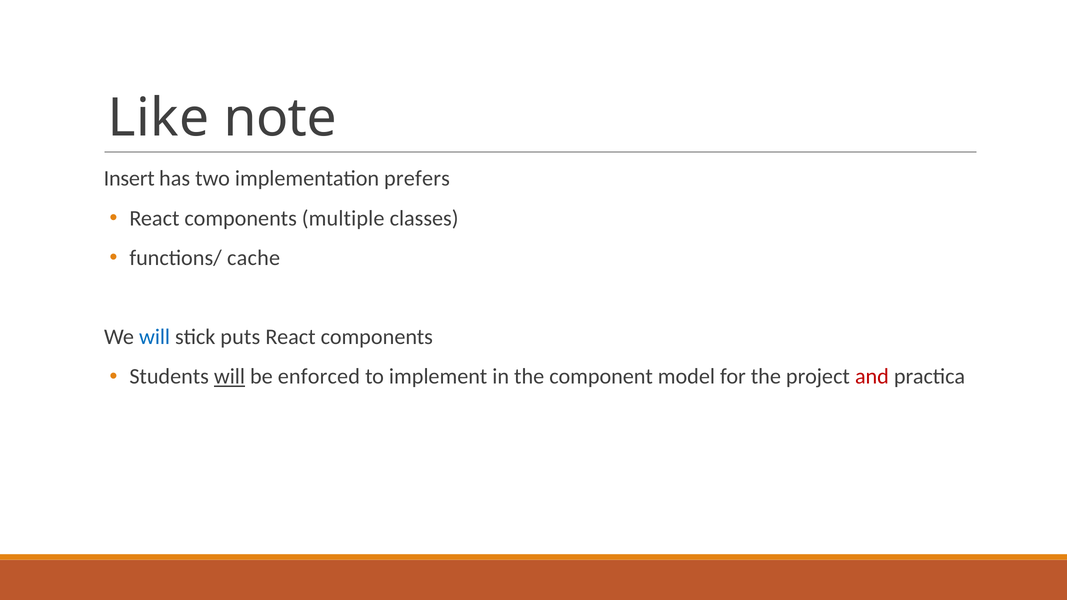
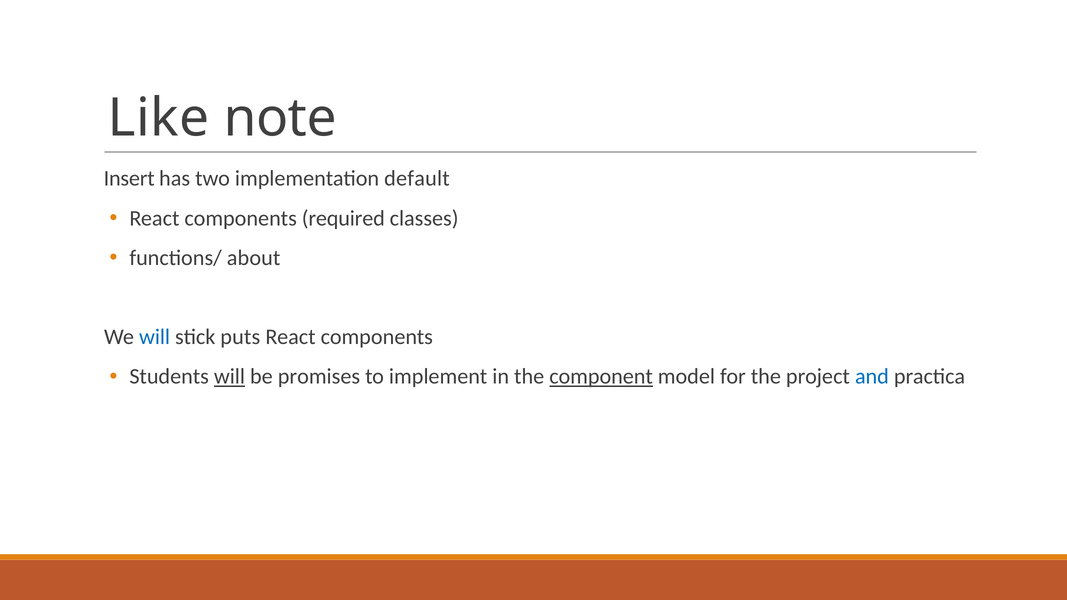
prefers: prefers -> default (417, 179)
multiple: multiple -> required (343, 218)
cache: cache -> about (254, 258)
enforced: enforced -> promises (319, 377)
component underline: none -> present (601, 377)
and colour: red -> blue (872, 377)
